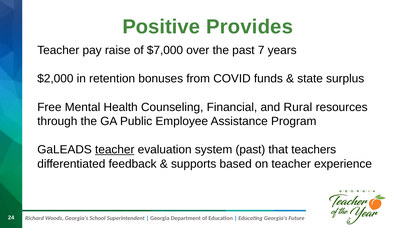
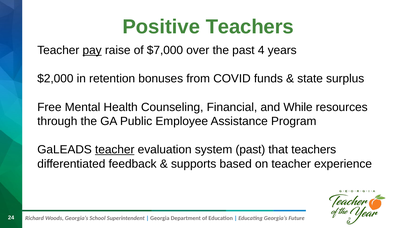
Positive Provides: Provides -> Teachers (250, 27)
pay underline: none -> present (92, 50)
7: 7 -> 4 (261, 50)
Rural: Rural -> While (298, 107)
